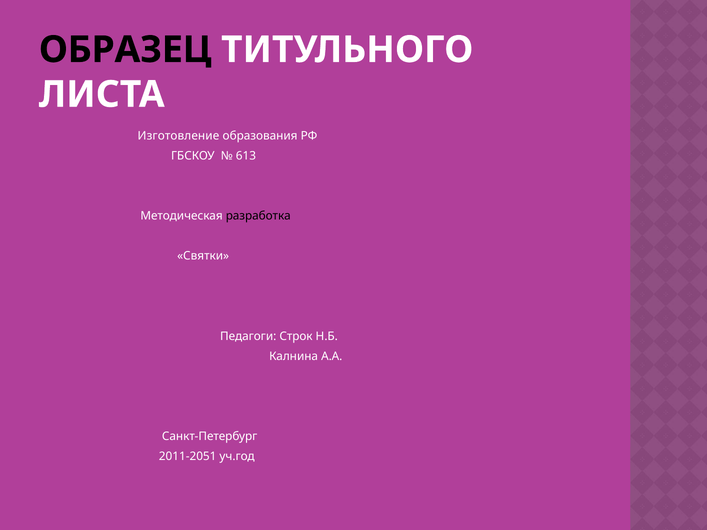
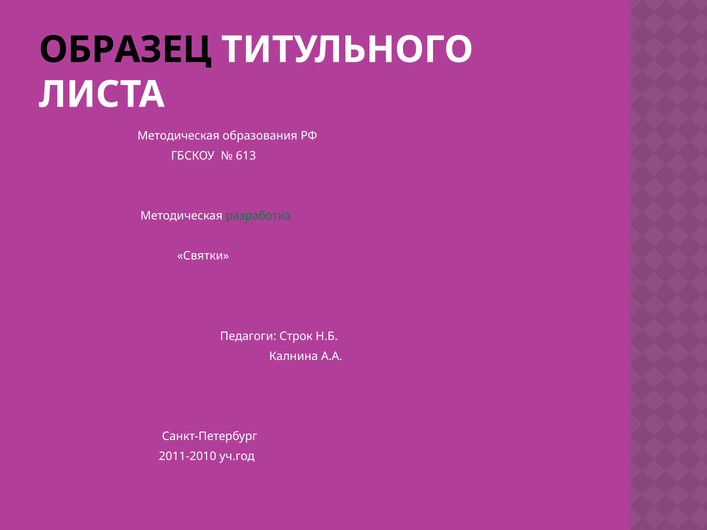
Изготовление: Изготовление -> Методическая (179, 136)
разработка colour: black -> green (258, 216)
2011-2051: 2011-2051 -> 2011-2010 (188, 457)
